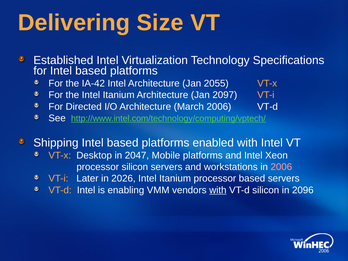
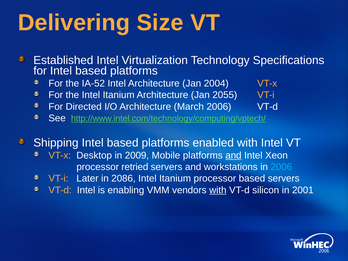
IA-42: IA-42 -> IA-52 (93, 83)
2055: 2055 -> 2004 (216, 83)
2097: 2097 -> 2055 (225, 95)
2047: 2047 -> 2009 (137, 155)
and underline: none -> present (233, 155)
processor silicon: silicon -> retried (135, 167)
2006 colour: pink -> light blue (281, 167)
2026: 2026 -> 2086 (123, 179)
2096: 2096 -> 2001 (303, 190)
